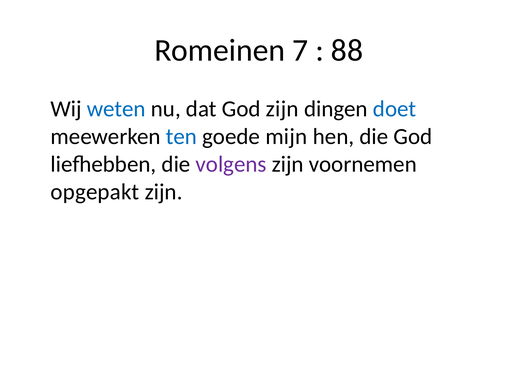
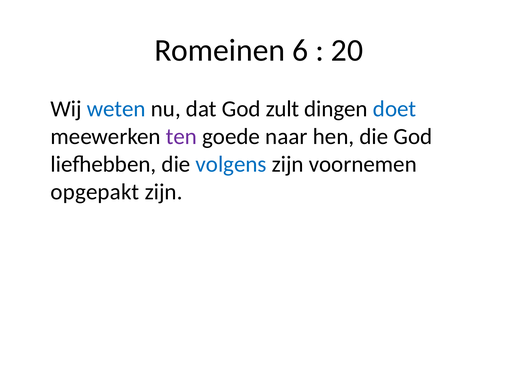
7: 7 -> 6 (300, 50)
88: 88 -> 20 (347, 50)
God zijn: zijn -> zult (282, 109)
ten colour: blue -> purple (181, 136)
mijn: mijn -> naar (286, 136)
volgens colour: purple -> blue (231, 164)
